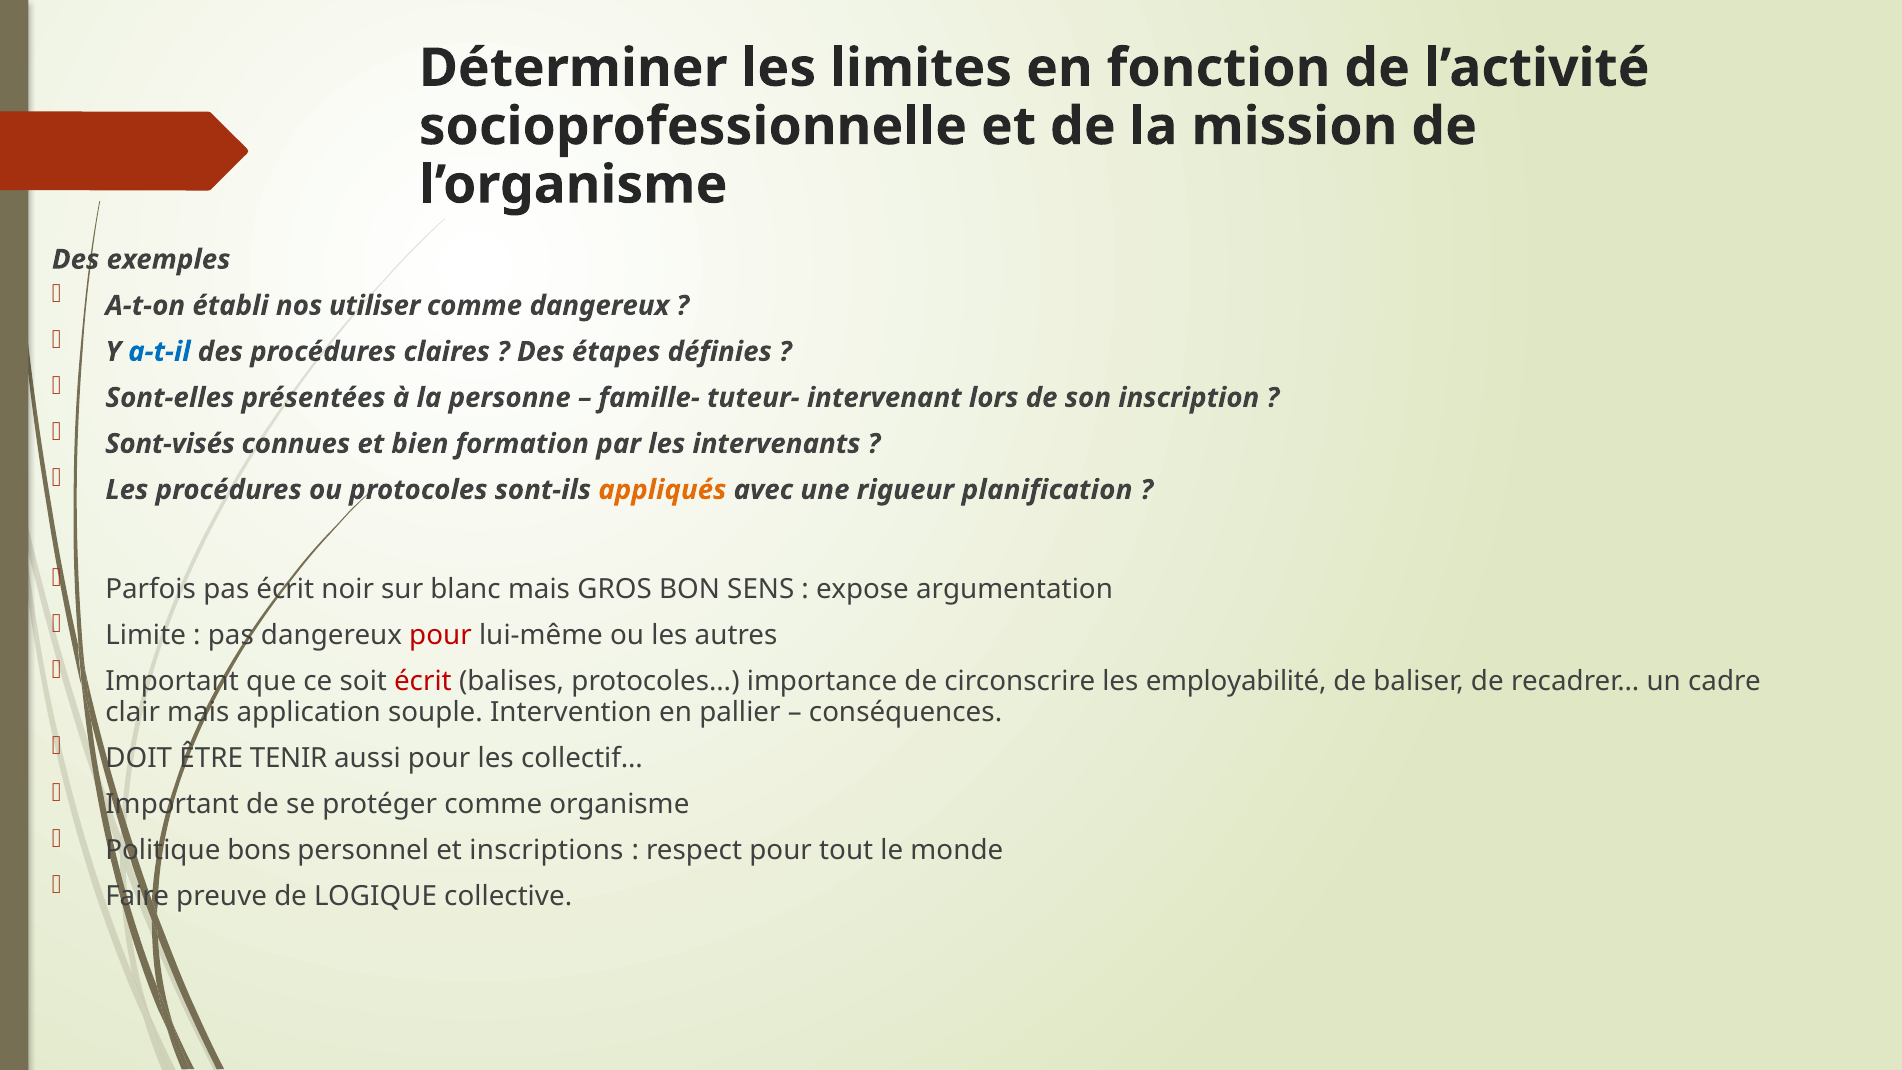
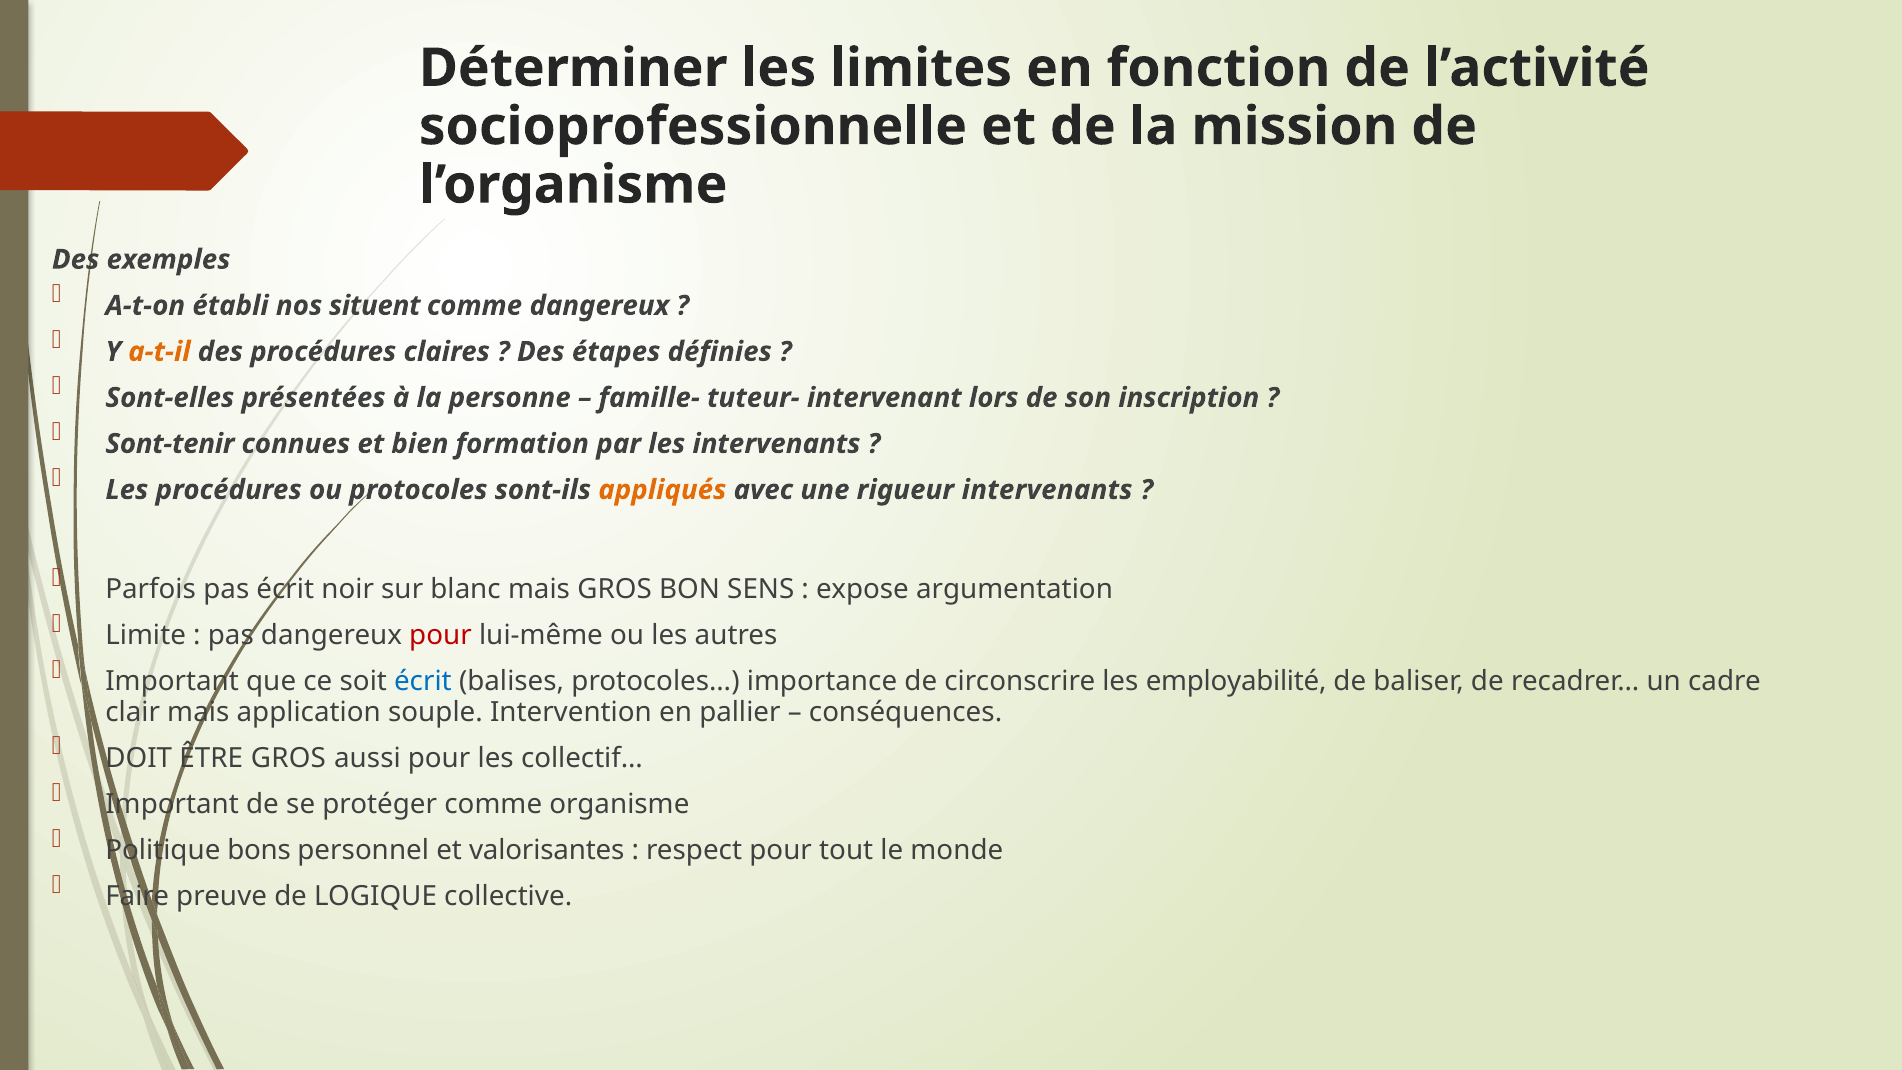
utiliser: utiliser -> situent (375, 306)
a-t-il colour: blue -> orange (159, 352)
Sont-visés: Sont-visés -> Sont-tenir (170, 444)
rigueur planification: planification -> intervenants (1047, 490)
écrit colour: red -> blue (423, 682)
ÊTRE TENIR: TENIR -> GROS (288, 758)
inscriptions: inscriptions -> valorisantes (547, 850)
